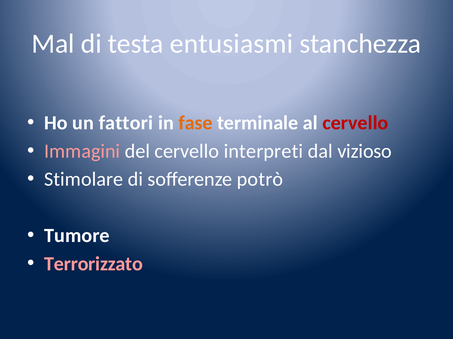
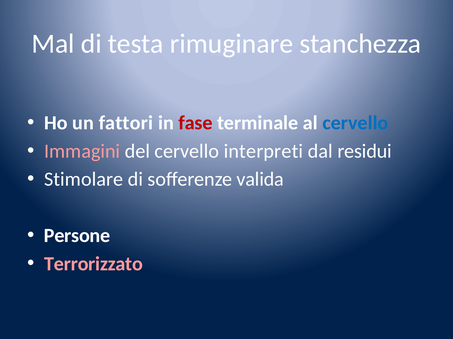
entusiasmi: entusiasmi -> rimuginare (232, 44)
fase colour: orange -> red (196, 123)
cervello colour: red -> blue (355, 123)
vizioso: vizioso -> residui (365, 151)
potrò: potrò -> valida (260, 180)
Tumore: Tumore -> Persone (77, 236)
